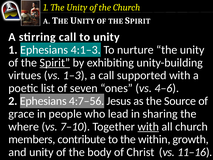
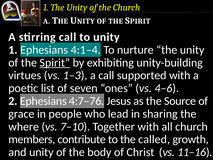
4:1–3: 4:1–3 -> 4:1–4 (86, 50)
4:7–56: 4:7–56 -> 4:7–76 (87, 101)
with underline: present -> none (148, 126)
within: within -> called (154, 139)
